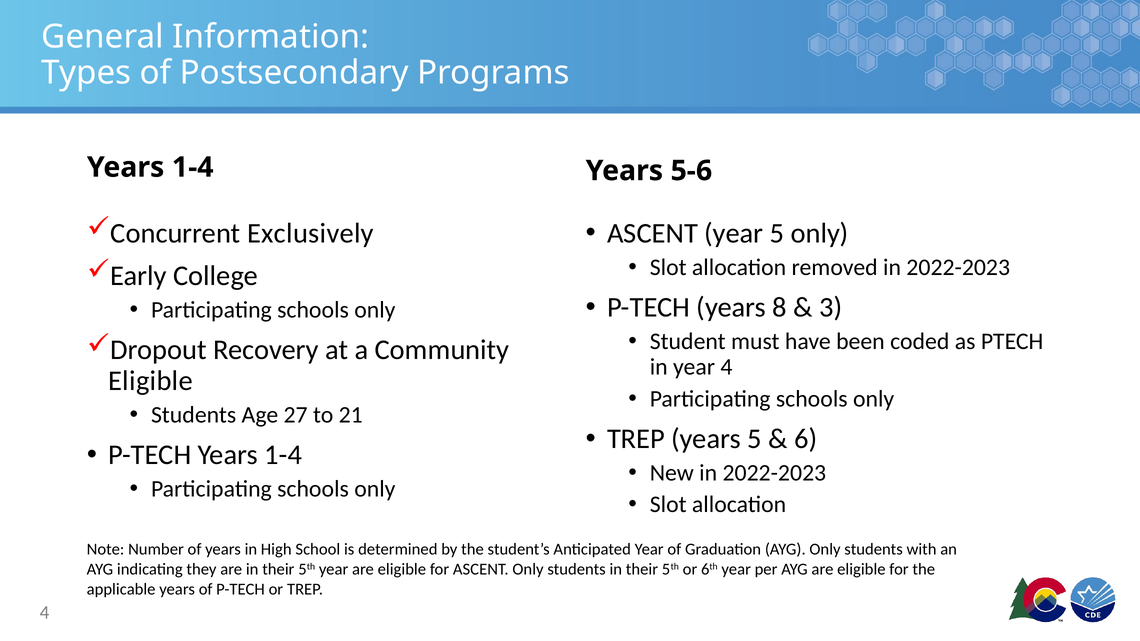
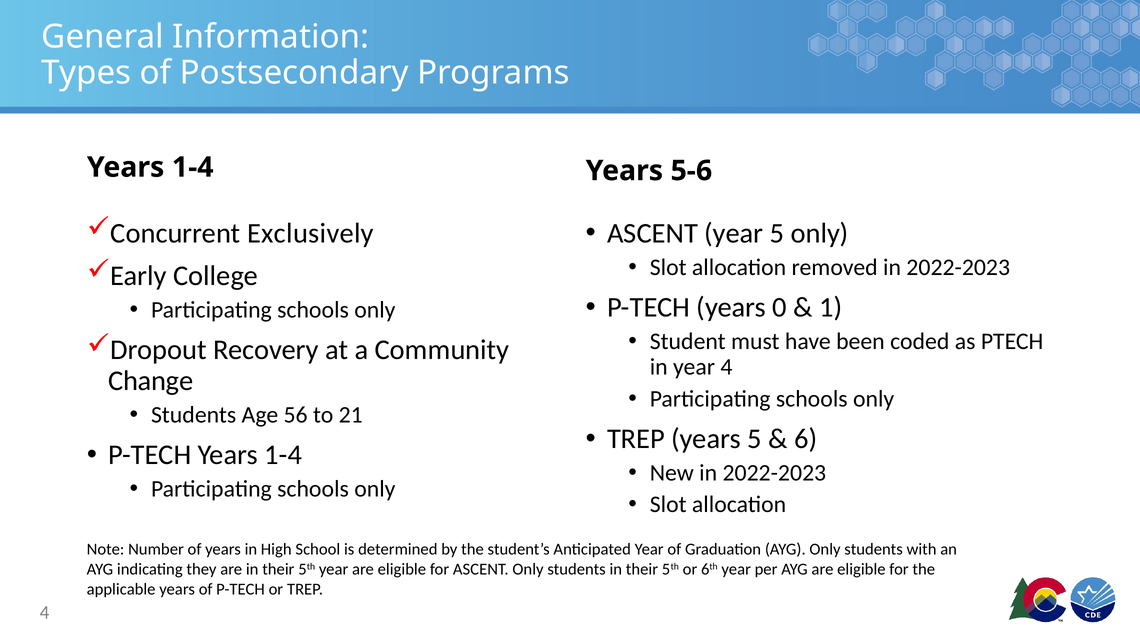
8: 8 -> 0 (780, 307)
3: 3 -> 1 (831, 307)
Eligible: Eligible -> Change (151, 381)
27: 27 -> 56 (296, 415)
